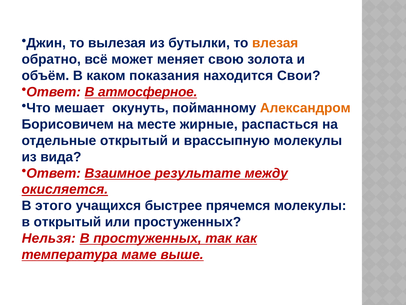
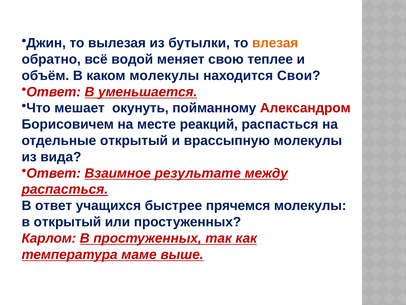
может: может -> водой (132, 59)
золота: золота -> теплее (270, 59)
каком показания: показания -> молекулы (164, 76)
атмосферное: атмосферное -> уменьшается (148, 92)
Александром colour: orange -> red (305, 108)
жирные: жирные -> реакций (209, 124)
окисляется: окисляется -> распасться (65, 189)
В этого: этого -> ответ (54, 205)
Нельзя: Нельзя -> Карлом (49, 238)
